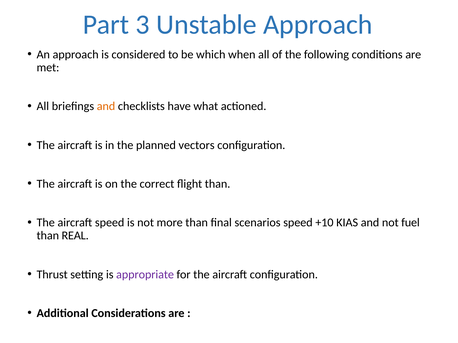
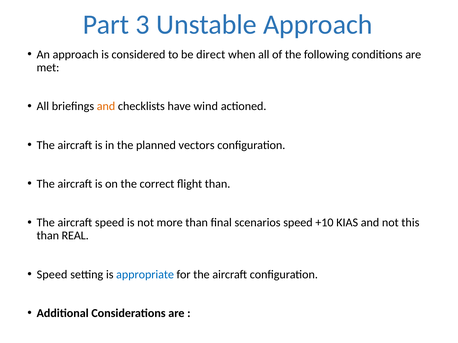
which: which -> direct (211, 55)
what: what -> wind (206, 106)
fuel: fuel -> this (410, 223)
Thrust: Thrust -> Speed (52, 275)
appropriate colour: purple -> blue (145, 275)
